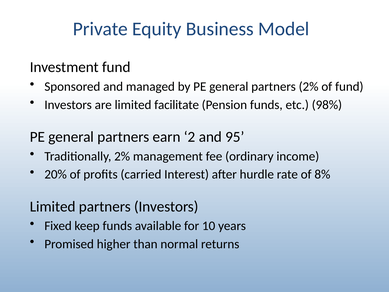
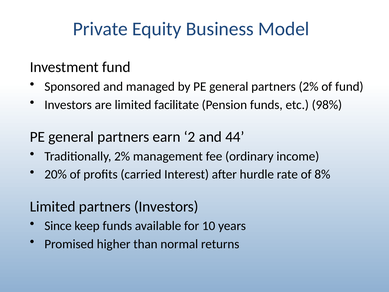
95: 95 -> 44 (235, 137)
Fixed: Fixed -> Since (58, 226)
